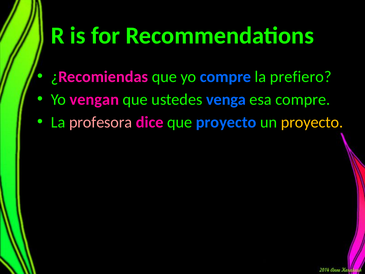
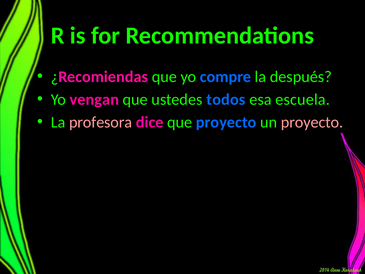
prefiero: prefiero -> después (301, 77)
venga: venga -> todos (226, 99)
esa compre: compre -> escuela (303, 99)
proyecto colour: yellow -> pink (312, 122)
